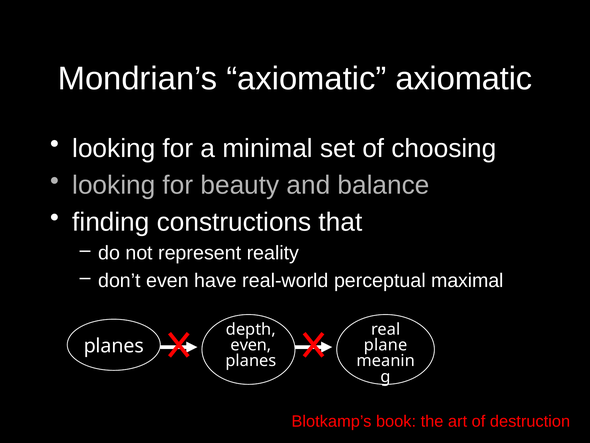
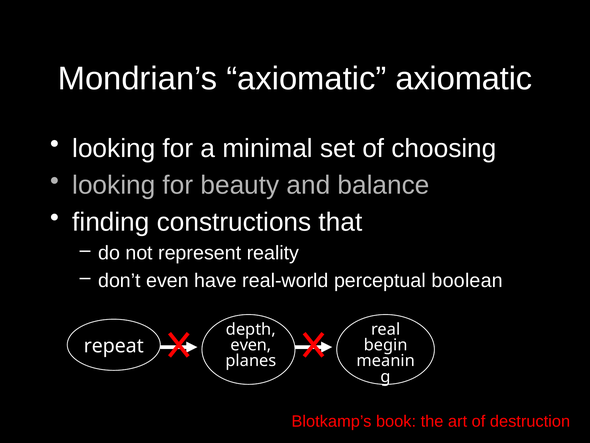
maximal: maximal -> boolean (467, 280)
plane: plane -> begin (386, 345)
planes: planes -> repeat (114, 346)
